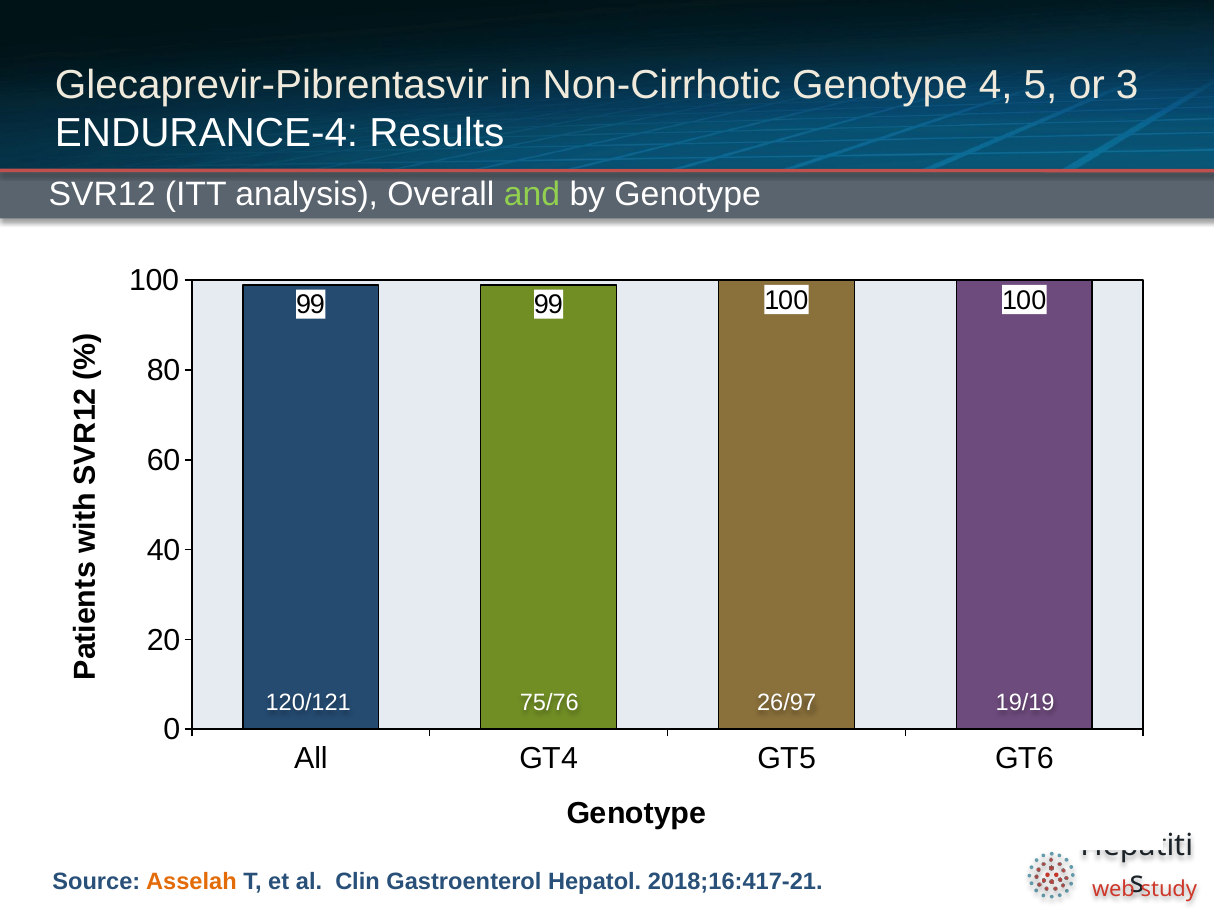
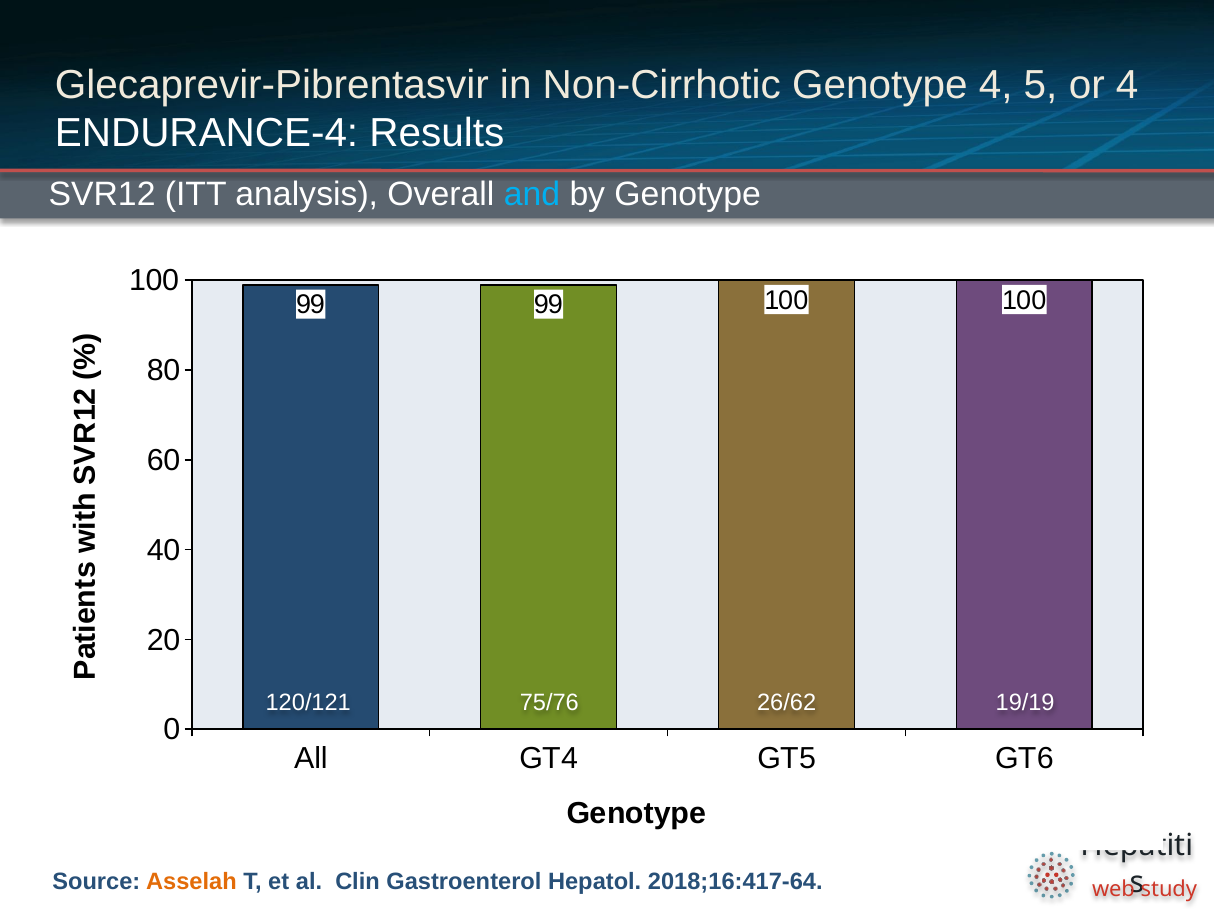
or 3: 3 -> 4 (1127, 85)
and colour: light green -> light blue (532, 194)
26/97: 26/97 -> 26/62 (787, 702)
2018;16:417-21: 2018;16:417-21 -> 2018;16:417-64 (735, 881)
